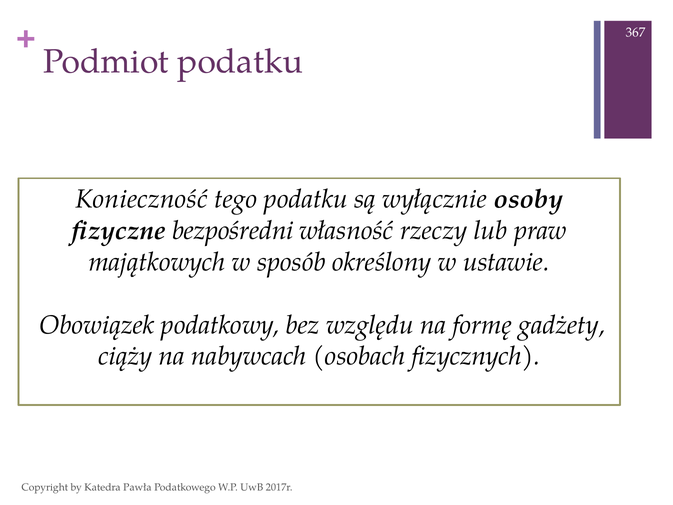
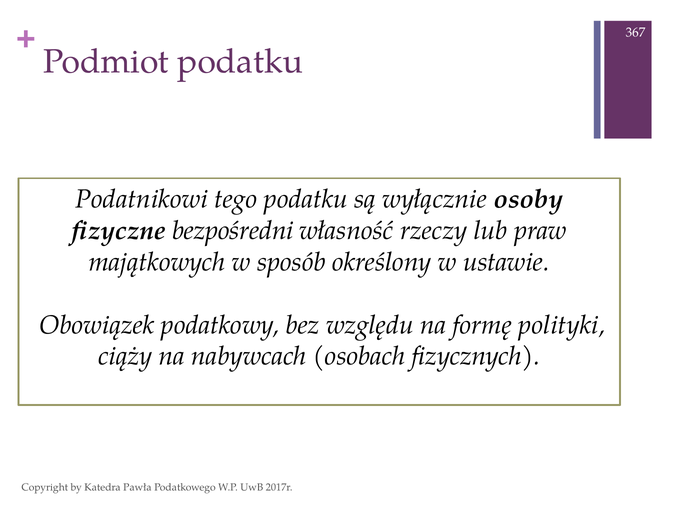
Konieczność: Konieczność -> Podatnikowi (142, 199)
gadżety: gadżety -> polityki (562, 325)
